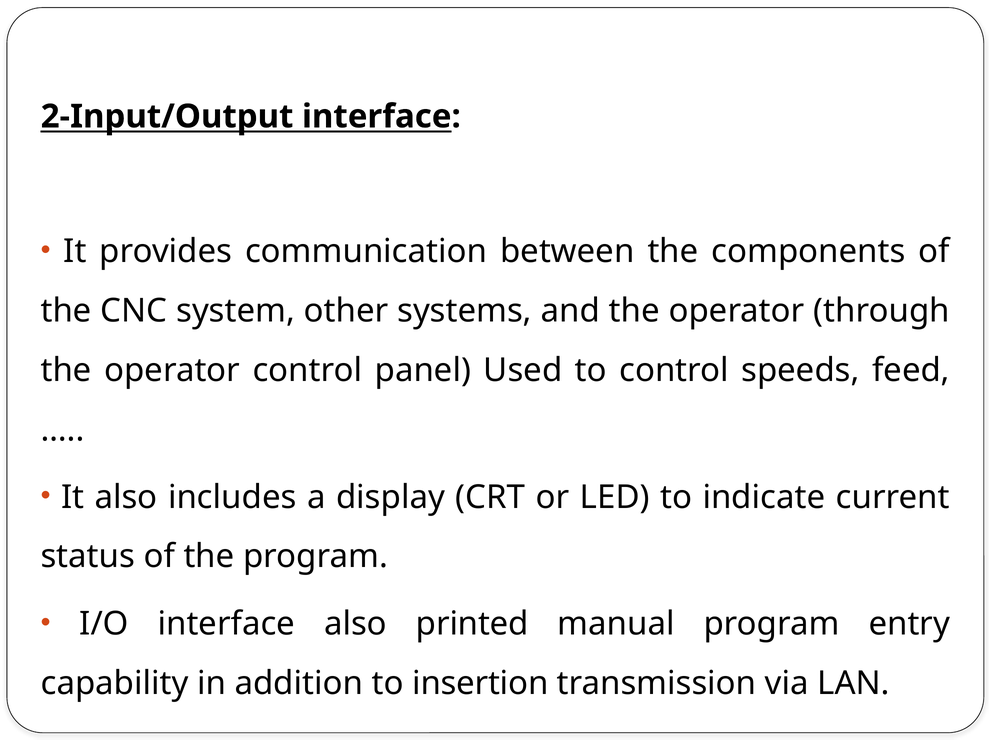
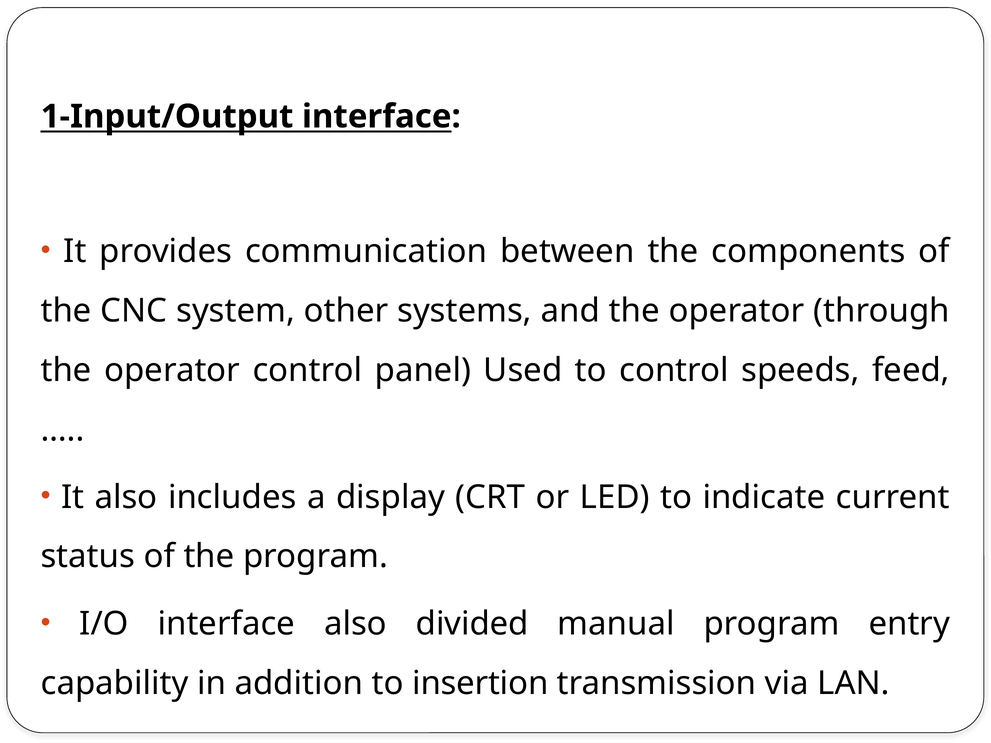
2-Input/Output: 2-Input/Output -> 1-Input/Output (167, 117)
printed: printed -> divided (472, 624)
